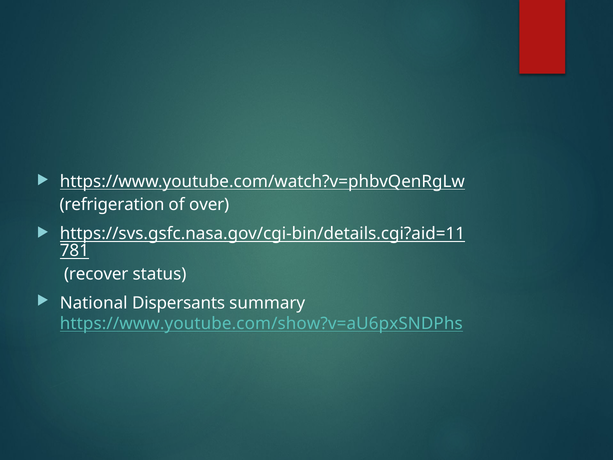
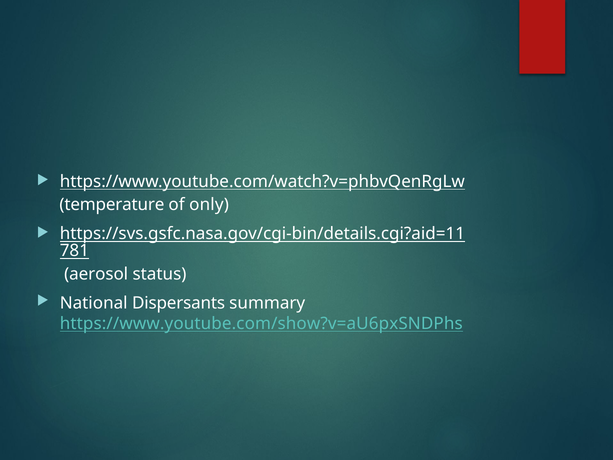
refrigeration: refrigeration -> temperature (112, 205)
over: over -> only (209, 205)
recover: recover -> aerosol (96, 274)
